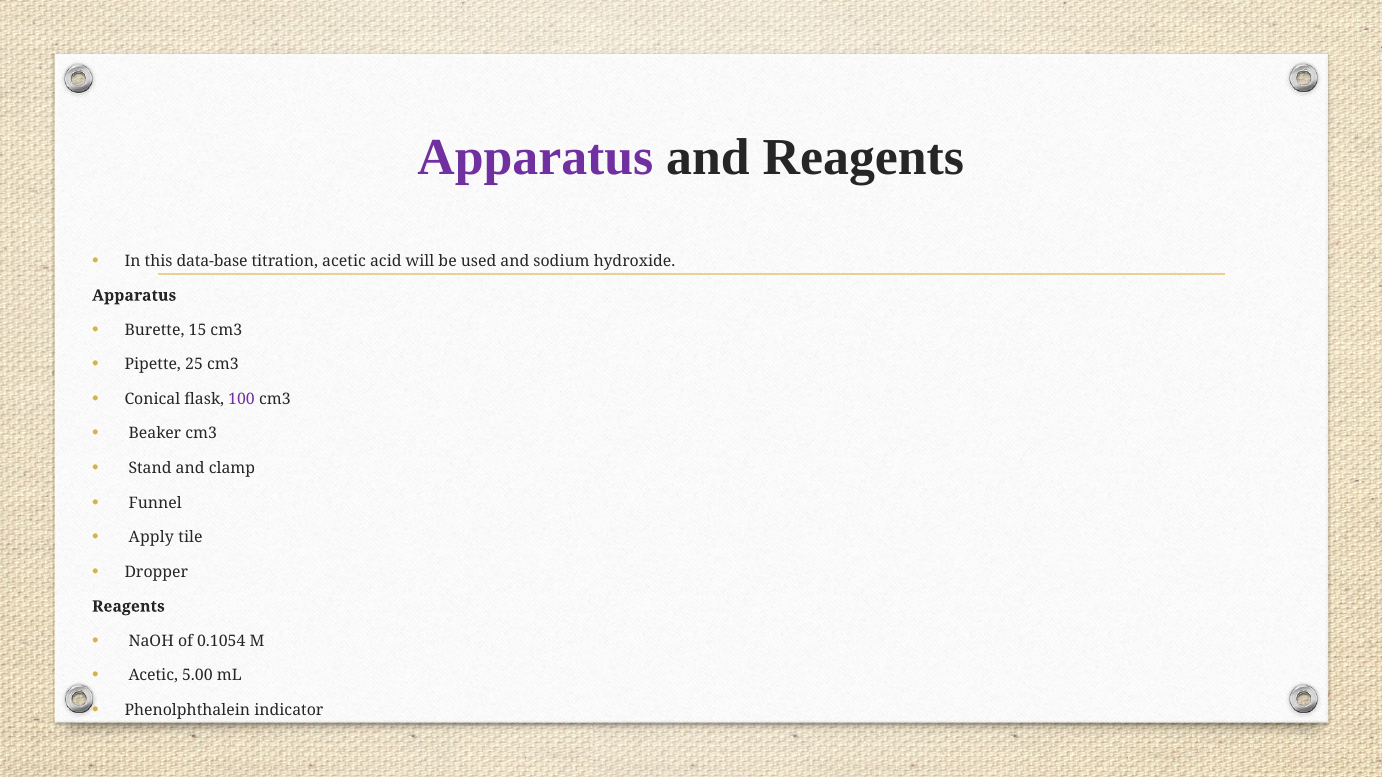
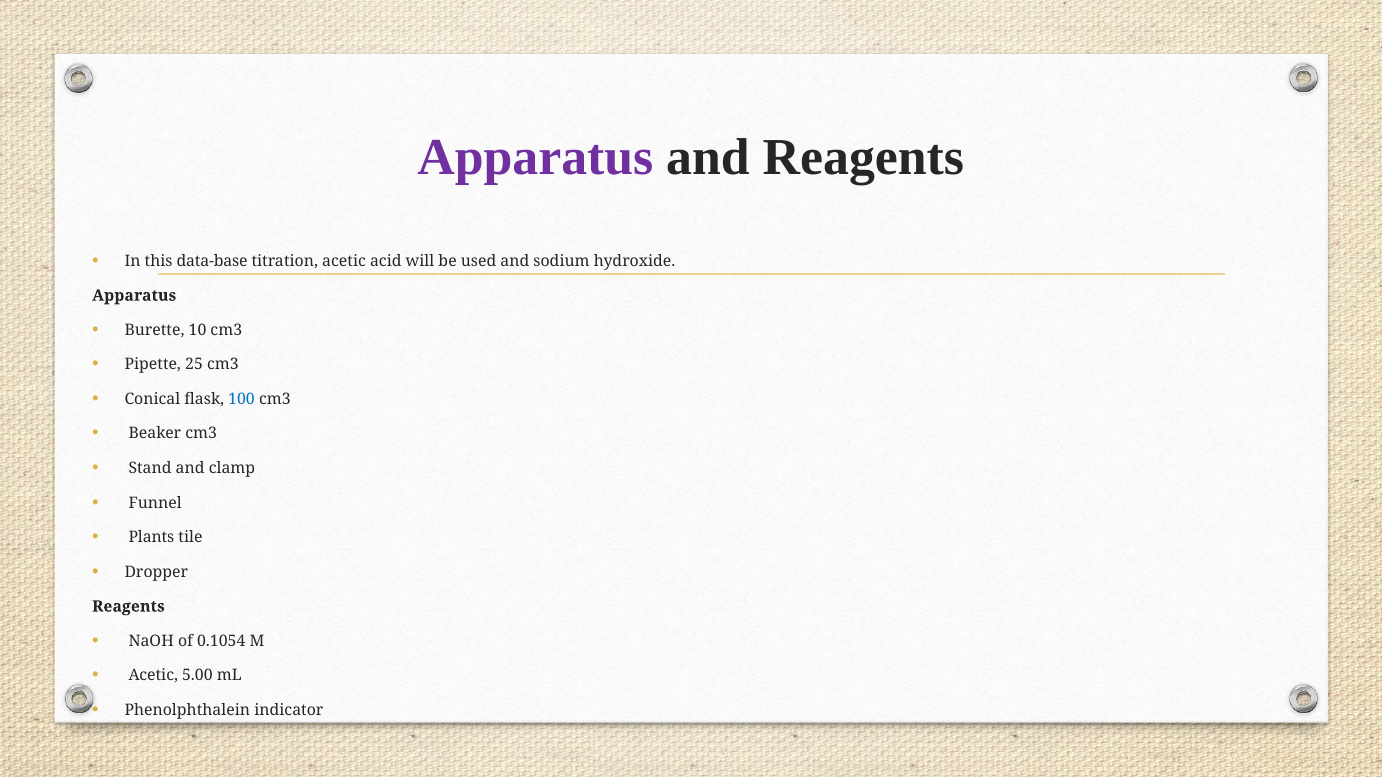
15: 15 -> 10 (198, 330)
100 colour: purple -> blue (242, 399)
Apply: Apply -> Plants (151, 538)
